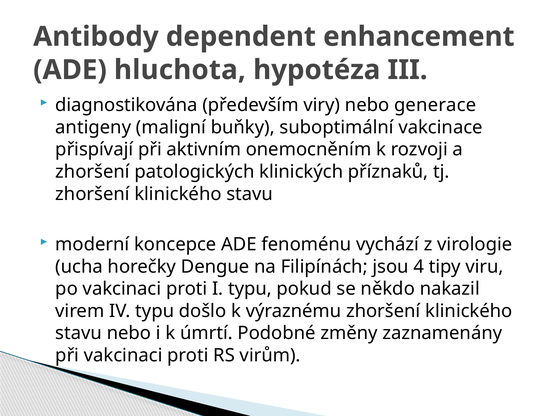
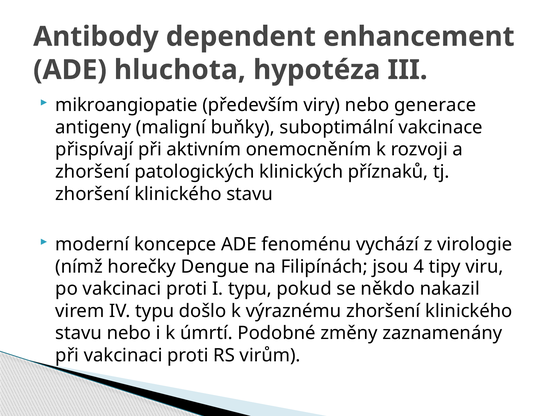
diagnostikována: diagnostikována -> mikroangiopatie (126, 105)
ucha: ucha -> nímž (79, 266)
